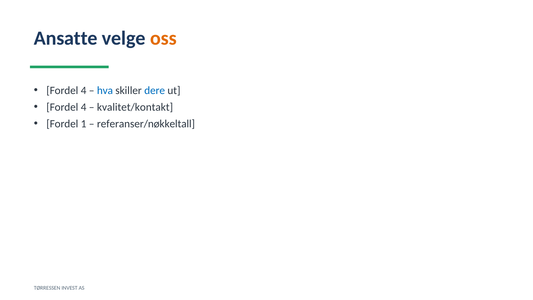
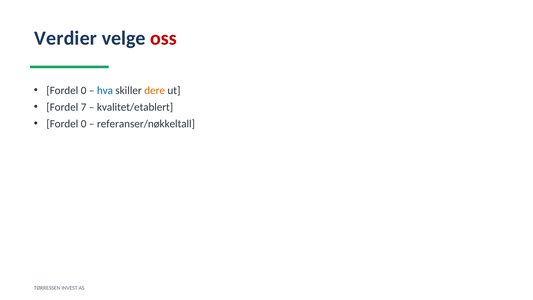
Ansatte: Ansatte -> Verdier (66, 38)
oss colour: orange -> red (163, 38)
4: 4 -> 0 (84, 90)
dere colour: blue -> orange (155, 90)
4: 4 -> 7 (84, 107)
kvalitet/kontakt: kvalitet/kontakt -> kvalitet/etablert (135, 107)
1: 1 -> 0 (84, 124)
